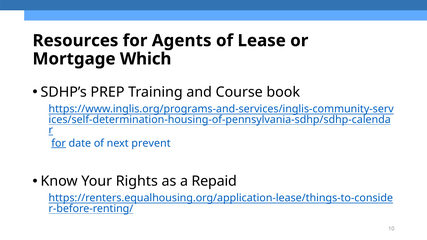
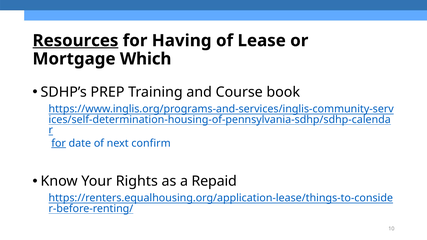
Resources underline: none -> present (75, 41)
Agents: Agents -> Having (182, 41)
prevent: prevent -> confirm (151, 143)
